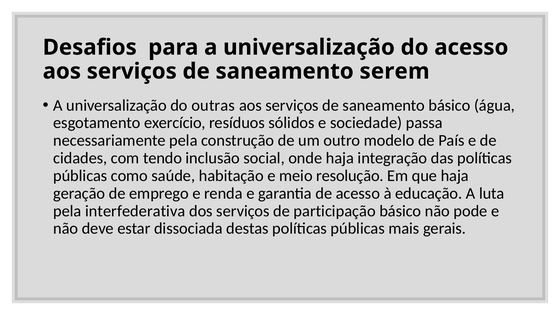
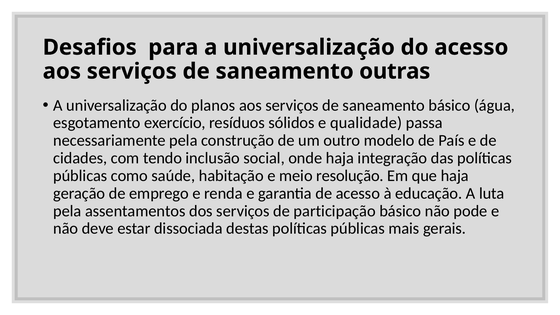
serem: serem -> outras (395, 71)
outras: outras -> planos (213, 105)
sociedade: sociedade -> qualidade (366, 123)
interfederativa: interfederativa -> assentamentos (135, 211)
